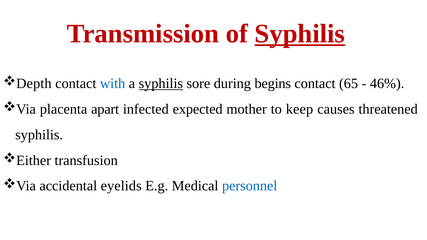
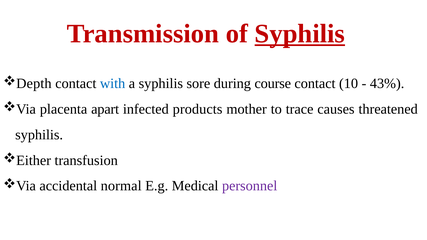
syphilis underline: present -> none (161, 84)
begins: begins -> course (273, 84)
65: 65 -> 10 (349, 84)
46%: 46% -> 43% (387, 84)
expected: expected -> products (198, 109)
keep: keep -> trace (300, 109)
eyelids: eyelids -> normal (121, 186)
personnel colour: blue -> purple (250, 186)
